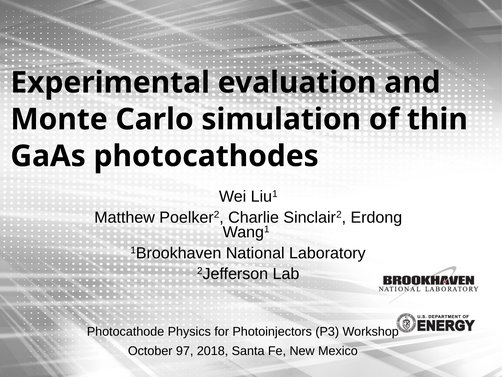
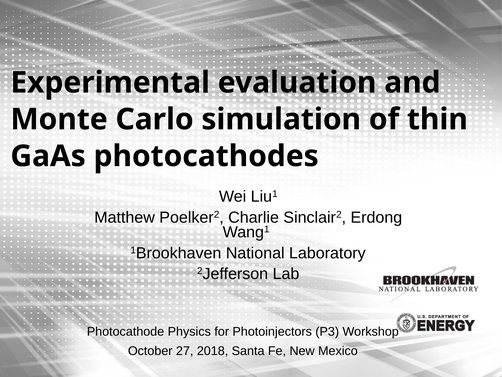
97: 97 -> 27 (185, 351)
